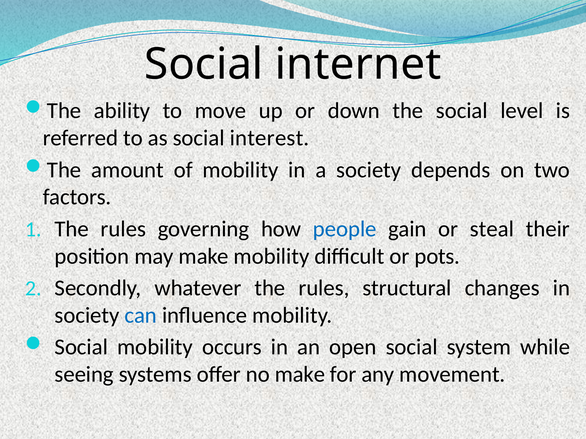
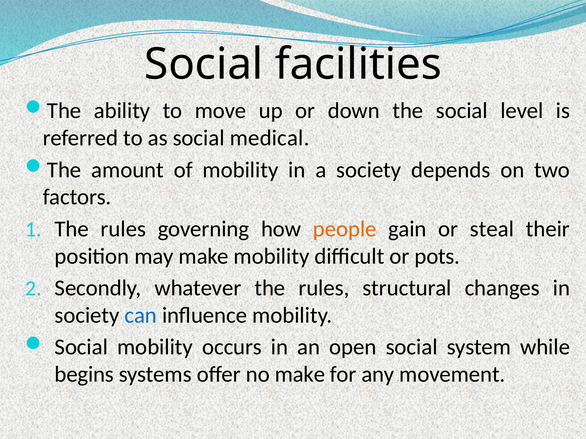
internet: internet -> facilities (358, 65)
interest: interest -> medical (270, 138)
people colour: blue -> orange (345, 229)
seeing: seeing -> begins (84, 375)
